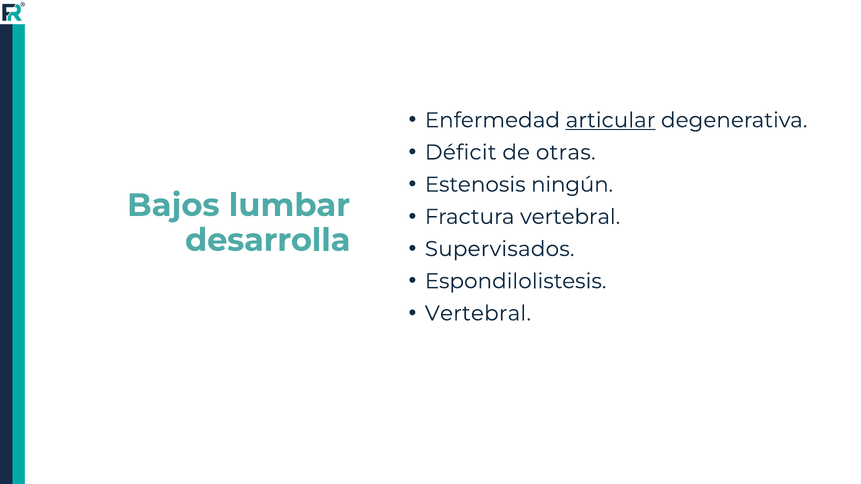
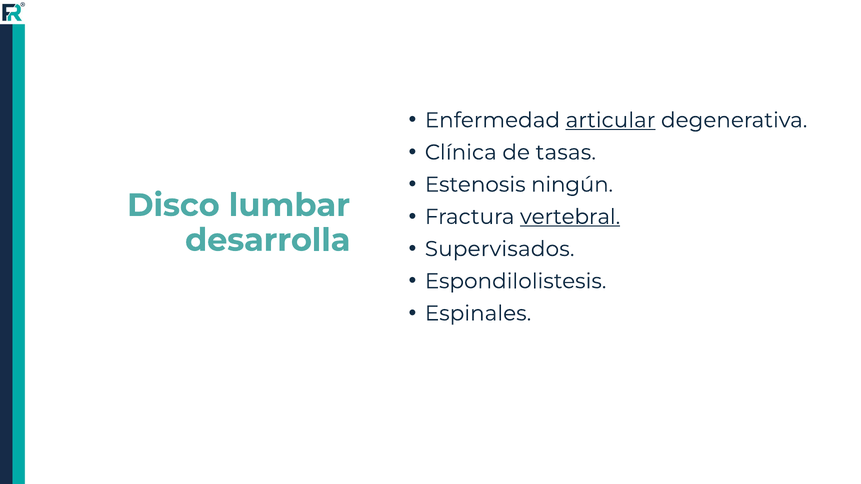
Déficit: Déficit -> Clínica (461, 152)
otras: otras -> tasas (566, 152)
Bajos: Bajos -> Disco (173, 205)
vertebral underline: none -> present (570, 217)
Vertebral: Vertebral -> Espinales (478, 314)
